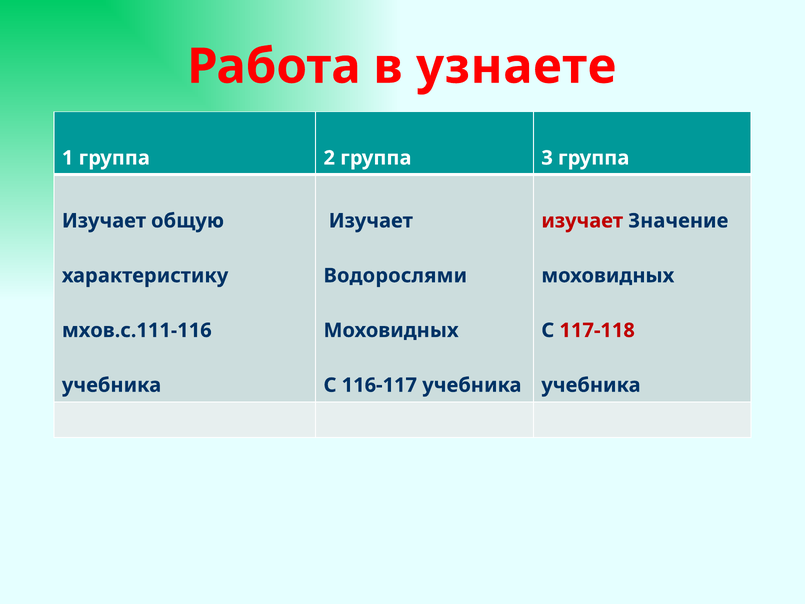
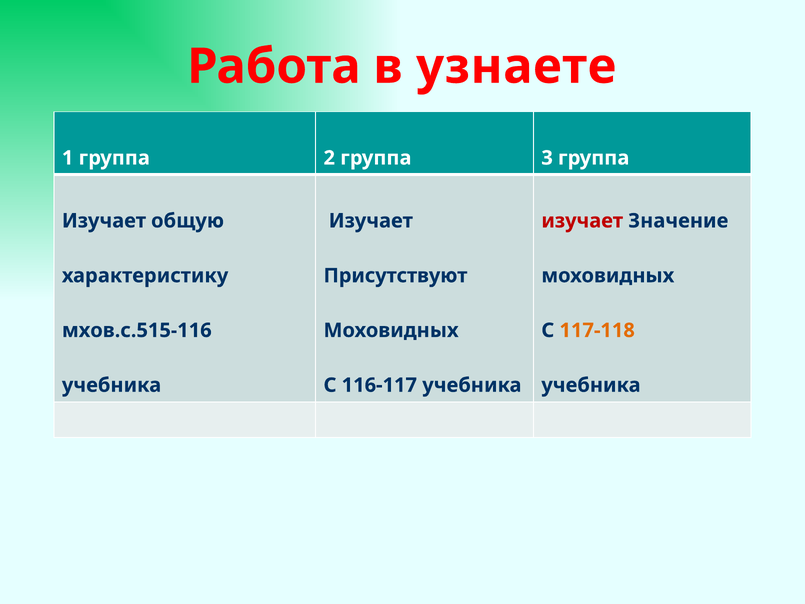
Водорослями: Водорослями -> Присутствуют (395, 276)
мхов.с.111-116: мхов.с.111-116 -> мхов.с.515-116 (137, 330)
117-118 colour: red -> orange (597, 330)
